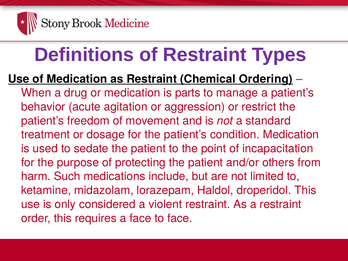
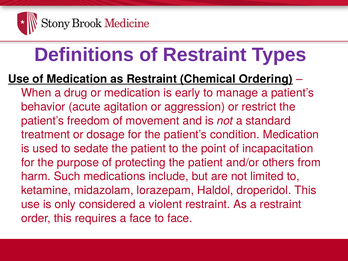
parts: parts -> early (188, 93)
